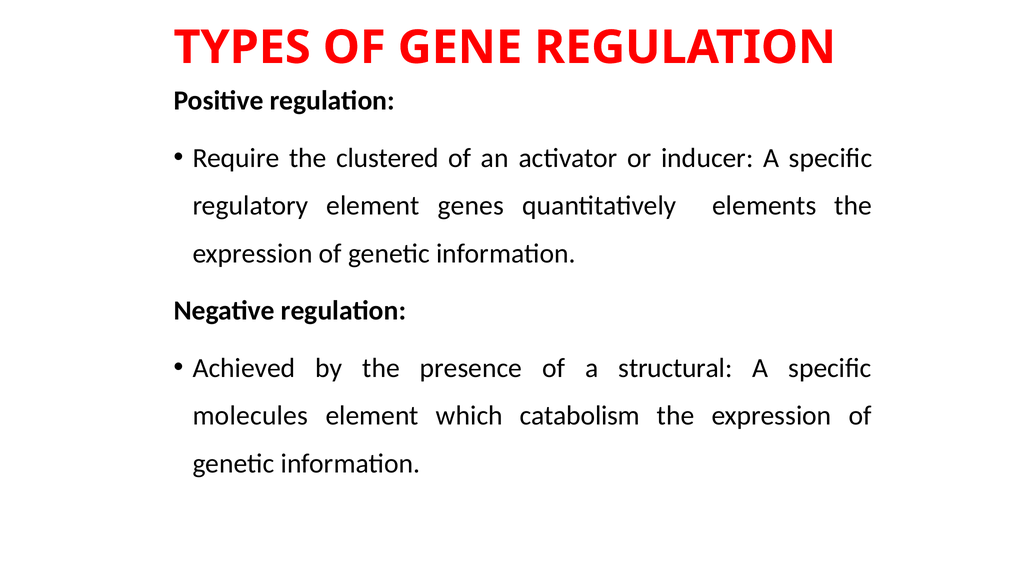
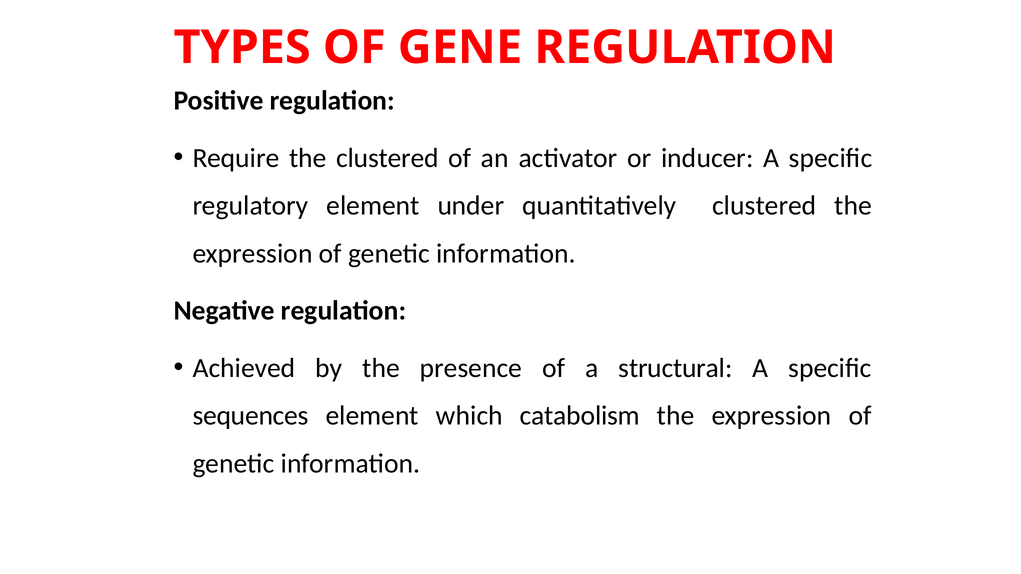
genes: genes -> under (471, 206)
quantitatively elements: elements -> clustered (764, 206)
molecules: molecules -> sequences (251, 416)
